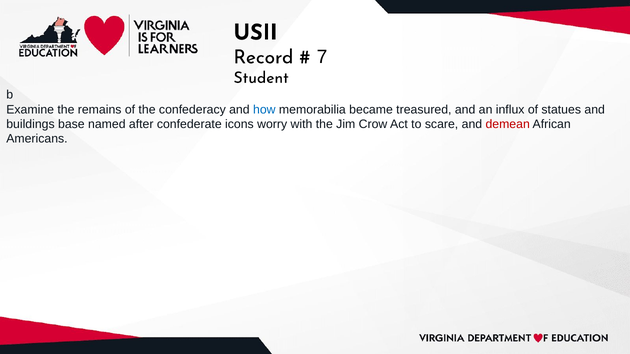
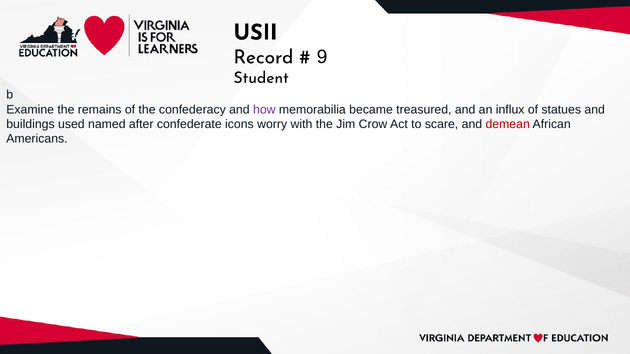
7: 7 -> 9 (322, 57)
how colour: blue -> purple (264, 110)
base: base -> used (71, 124)
